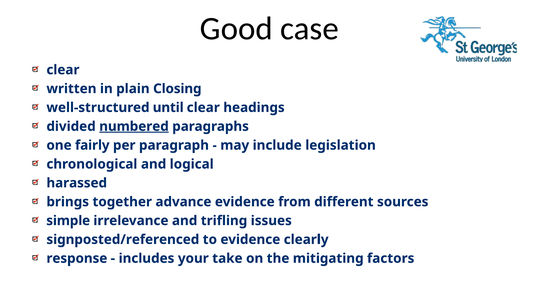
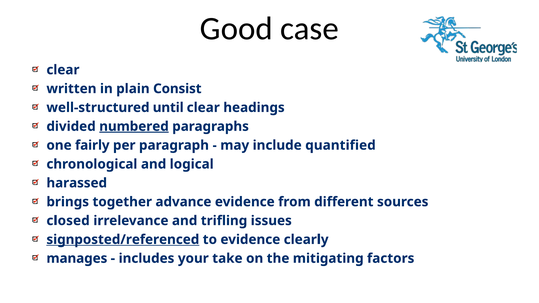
Closing: Closing -> Consist (177, 89)
legislation: legislation -> quantified (340, 145)
simple: simple -> closed (68, 221)
signposted/referenced underline: none -> present (123, 240)
response: response -> manages (77, 259)
